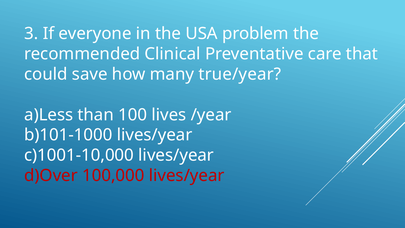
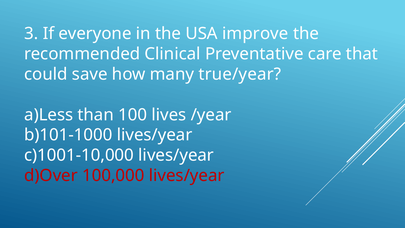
problem: problem -> improve (255, 34)
